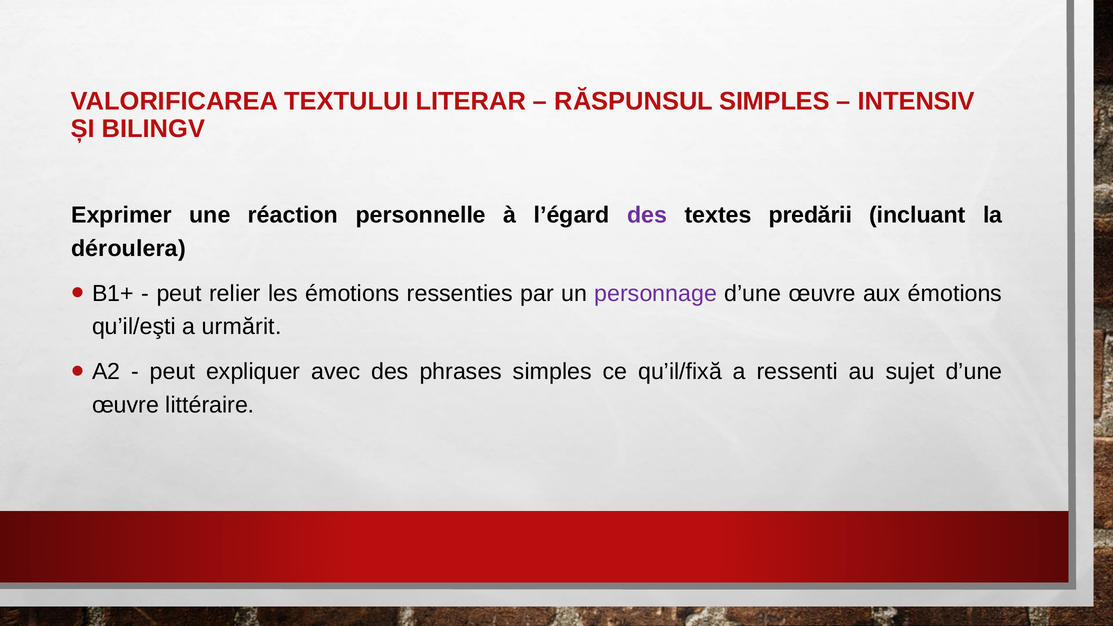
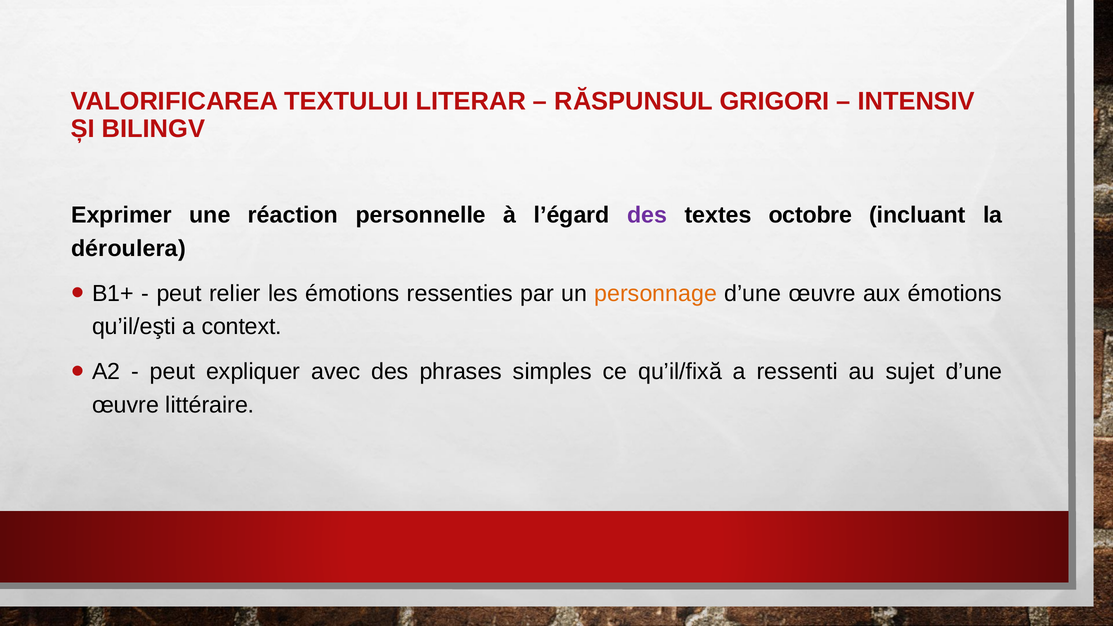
RĂSPUNSUL SIMPLES: SIMPLES -> GRIGORI (774, 101)
predării: predării -> octobre (810, 215)
personnage colour: purple -> orange (656, 293)
urmărit: urmărit -> context (242, 327)
